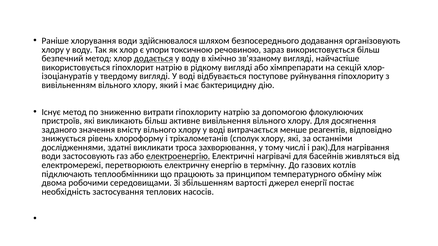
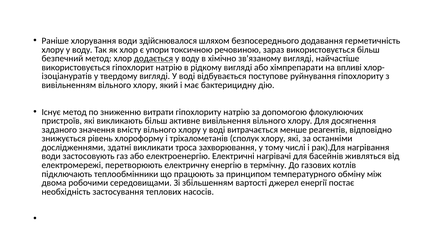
організовують: організовують -> герметичність (373, 41)
секцій: секцій -> впливі (349, 68)
електроенергію underline: present -> none (178, 157)
